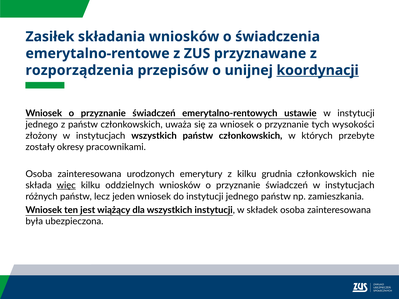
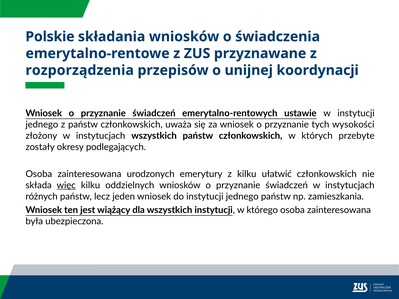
Zasiłek: Zasiłek -> Polskie (50, 37)
koordynacji underline: present -> none (318, 70)
pracownikami: pracownikami -> podlegających (116, 147)
grudnia: grudnia -> ułatwić (277, 174)
składek: składek -> którego (262, 210)
